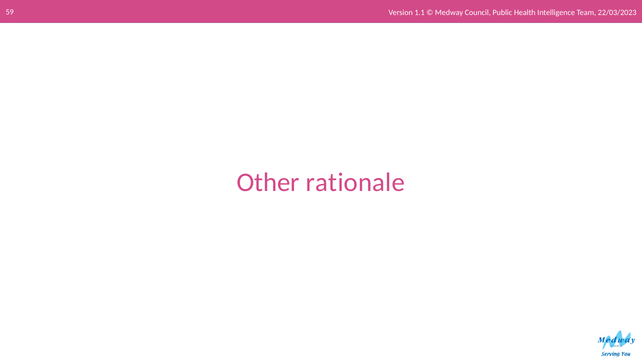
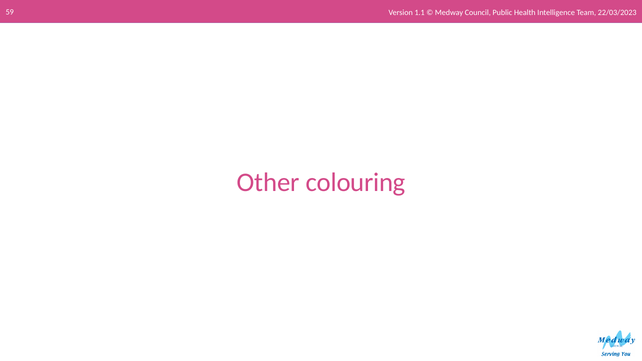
rationale: rationale -> colouring (356, 182)
